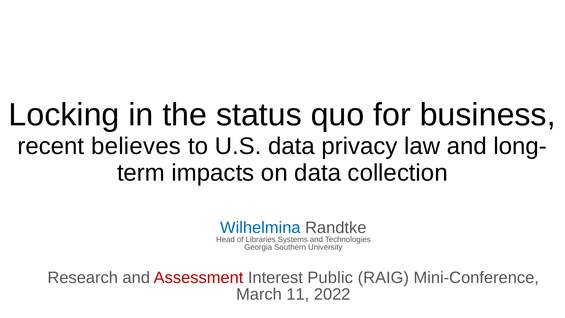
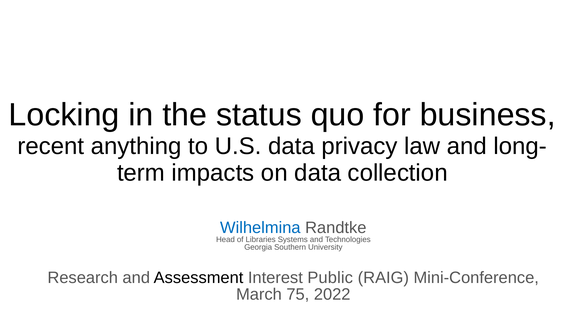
believes: believes -> anything (136, 146)
Assessment colour: red -> black (199, 278)
11: 11 -> 75 (298, 294)
